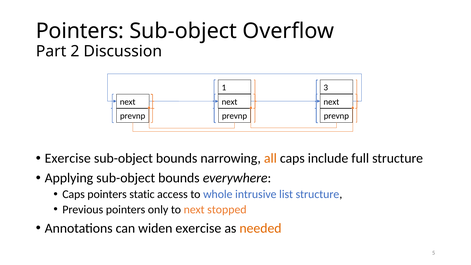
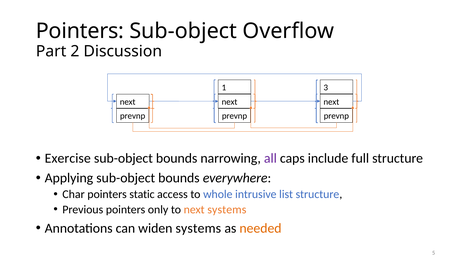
all colour: orange -> purple (270, 158)
Caps: Caps -> Char (74, 194)
next stopped: stopped -> systems (227, 209)
widen exercise: exercise -> systems (198, 228)
